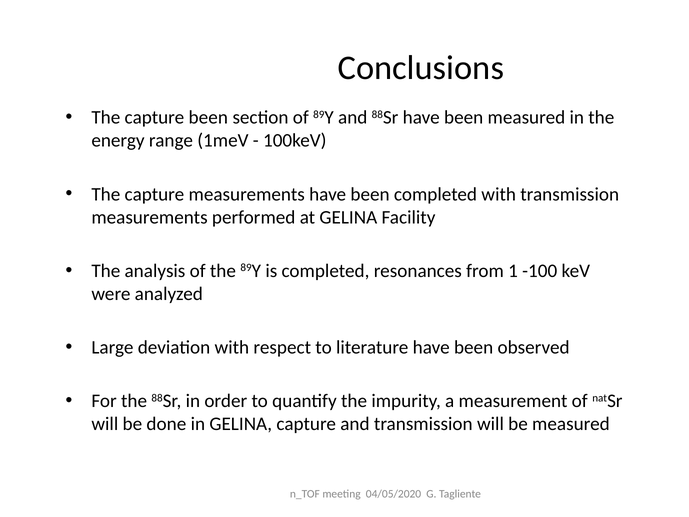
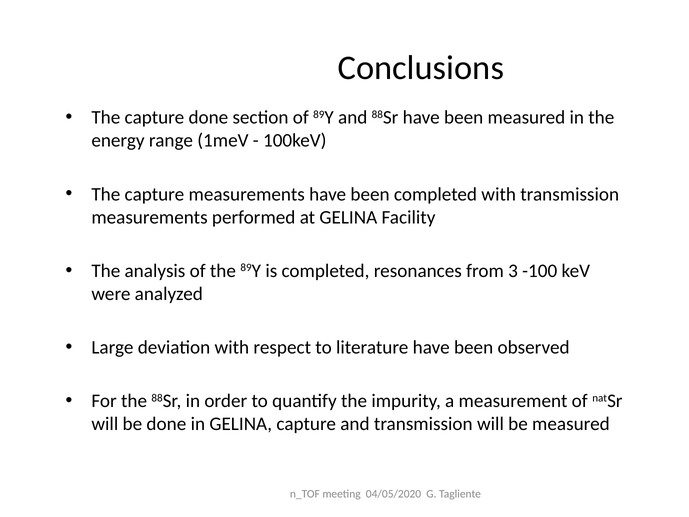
capture been: been -> done (208, 118)
1: 1 -> 3 (513, 271)
